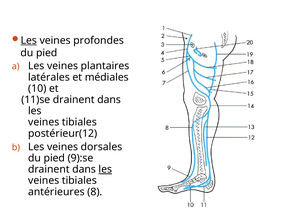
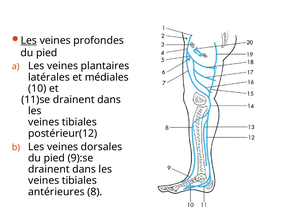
les underline: present -> none (105, 169)
